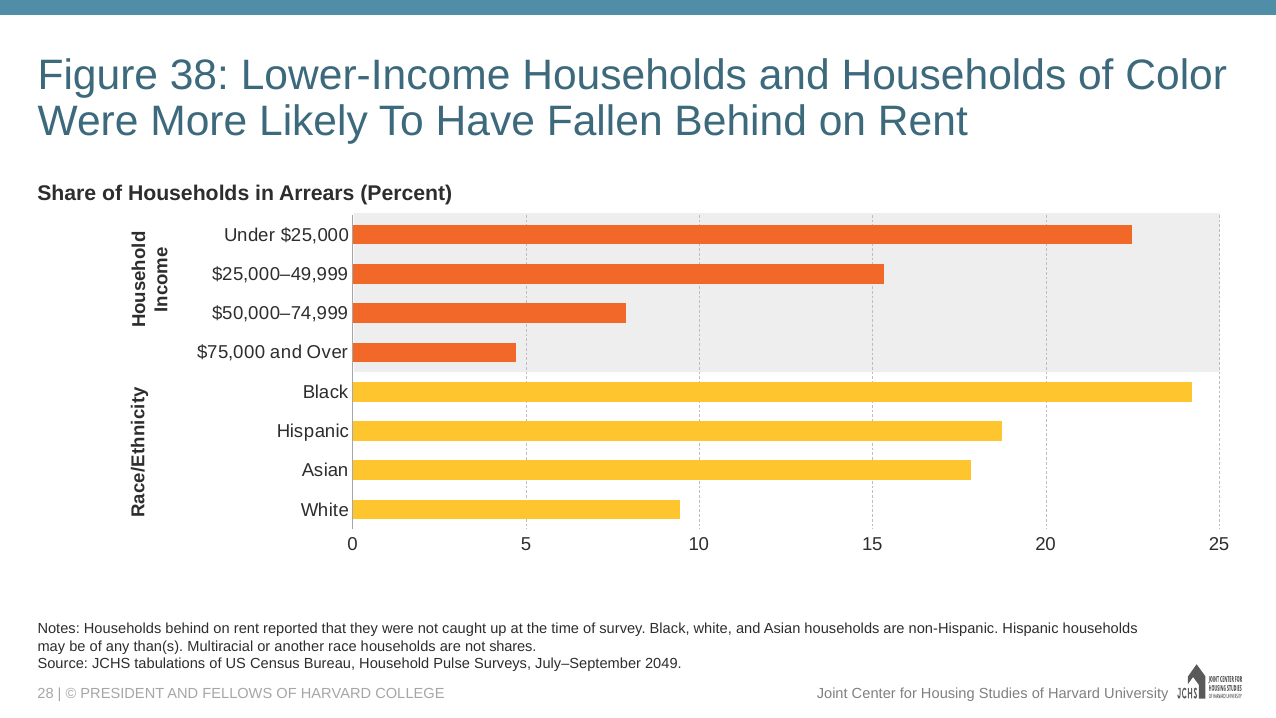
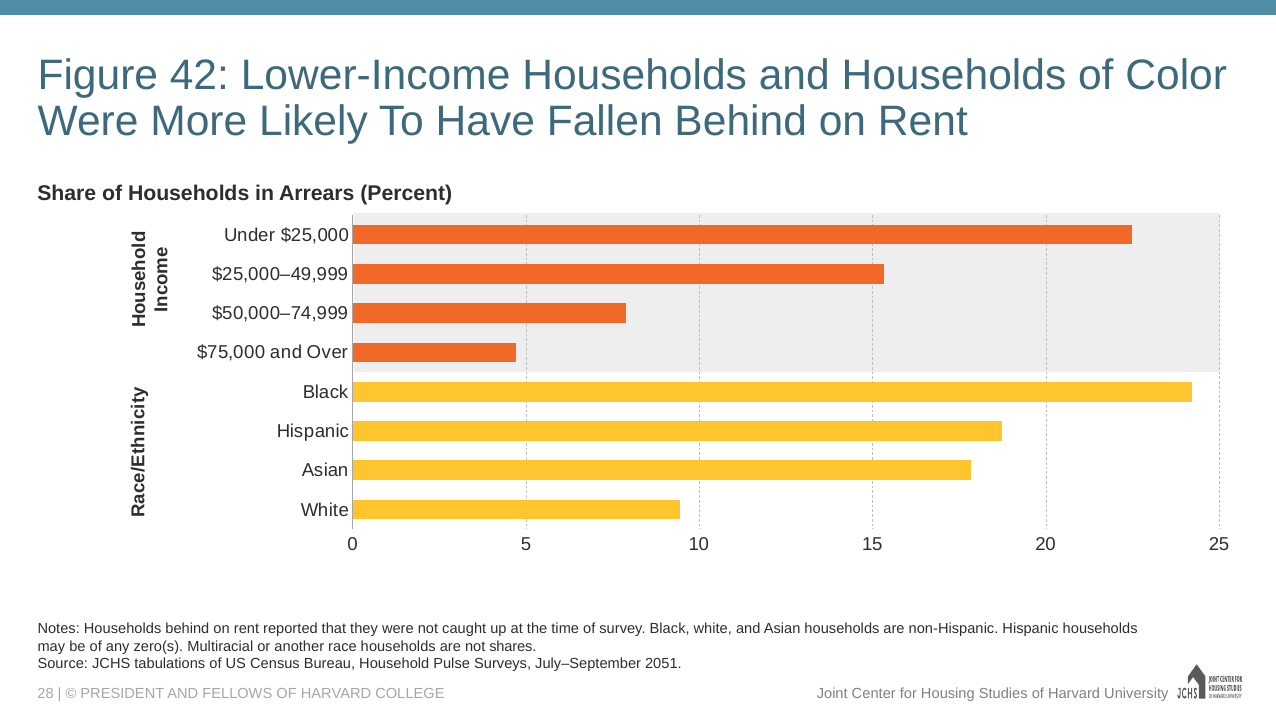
38: 38 -> 42 (199, 75)
than(s: than(s -> zero(s (158, 646)
2049: 2049 -> 2051 (663, 664)
